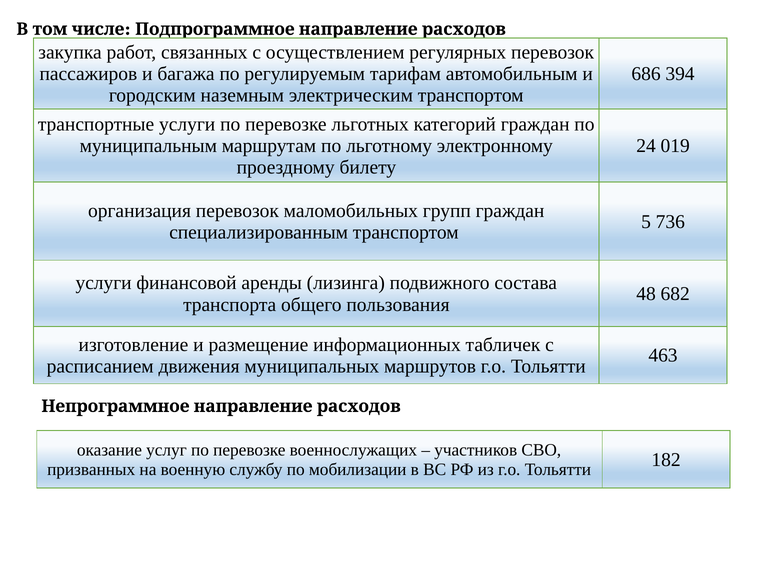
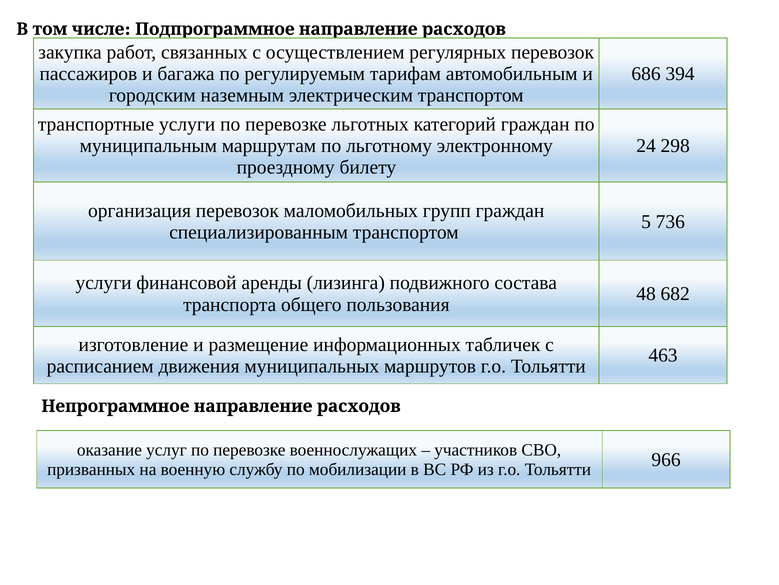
019: 019 -> 298 (675, 146)
182: 182 -> 966 (666, 459)
